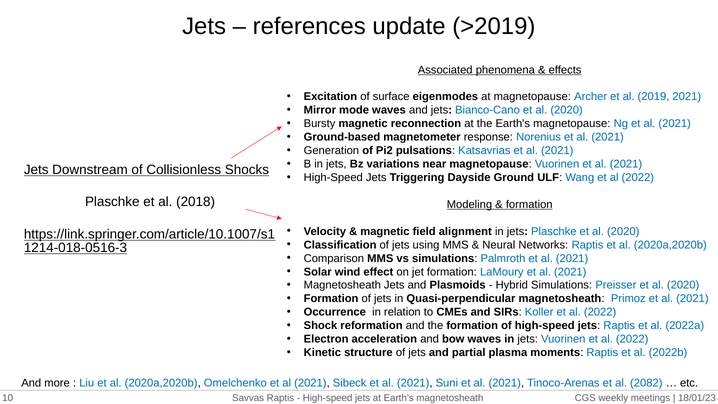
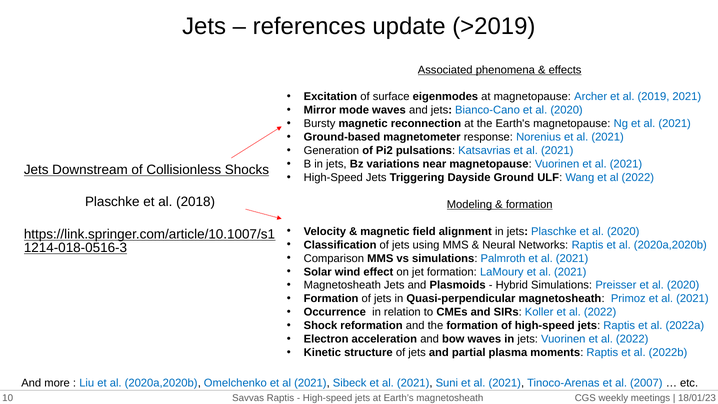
2082: 2082 -> 2007 (646, 383)
